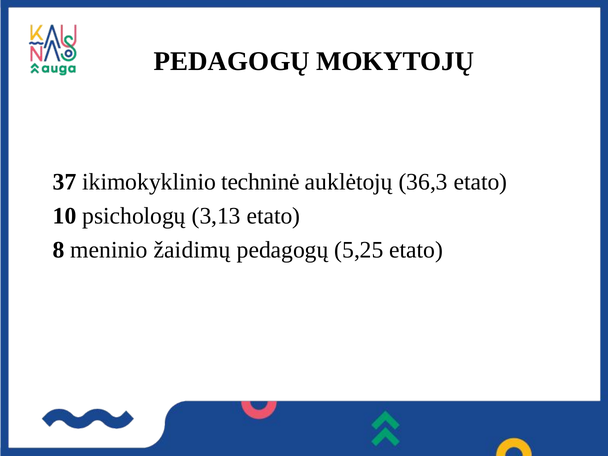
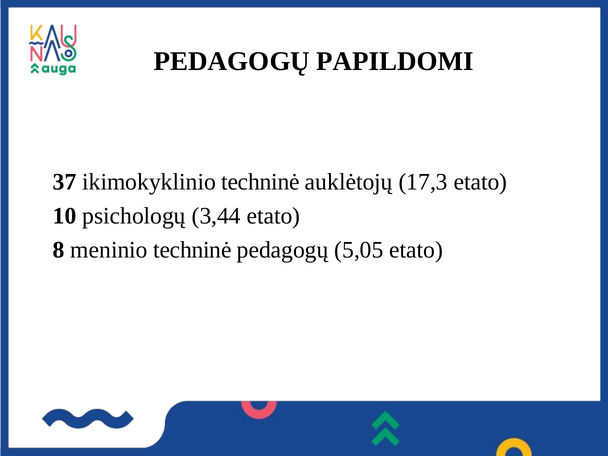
MOKYTOJŲ: MOKYTOJŲ -> PAPILDOMI (395, 61)
36,3: 36,3 -> 17,3 (423, 182)
3,13: 3,13 -> 3,44 (216, 216)
meninio žaidimų: žaidimų -> techninė (192, 250)
5,25: 5,25 -> 5,05 (359, 250)
